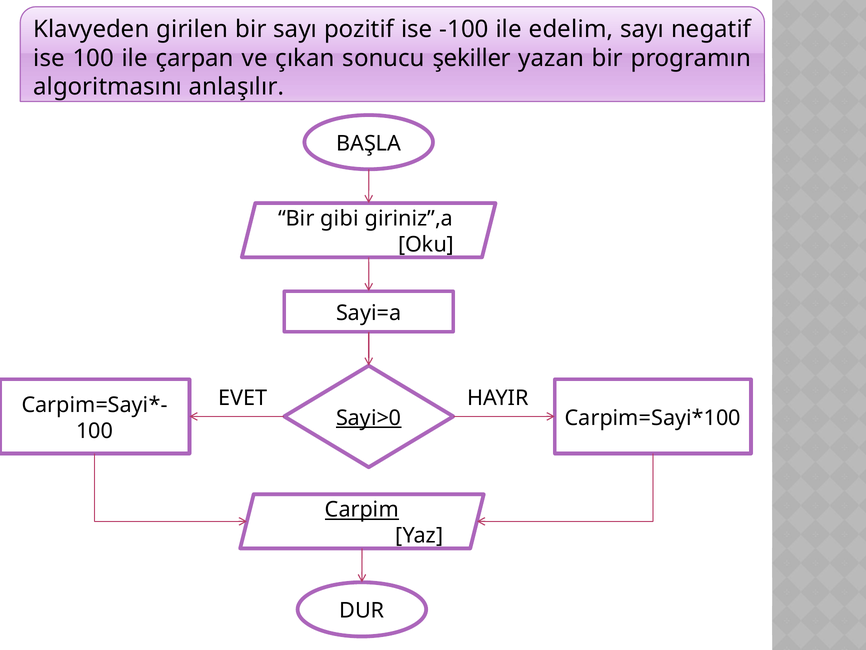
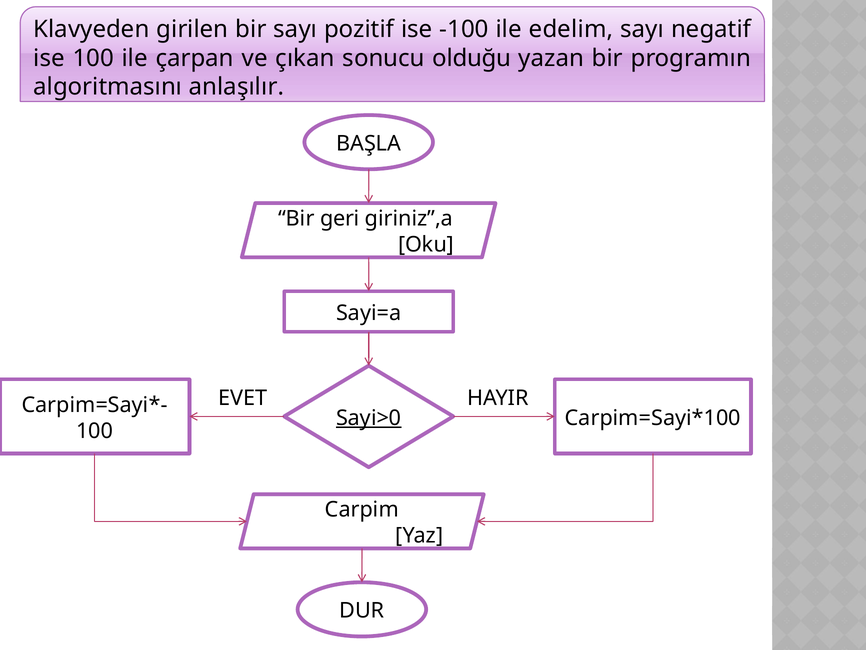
şekiller: şekiller -> olduğu (472, 58)
gibi: gibi -> geri (340, 218)
Carpim underline: present -> none (362, 509)
